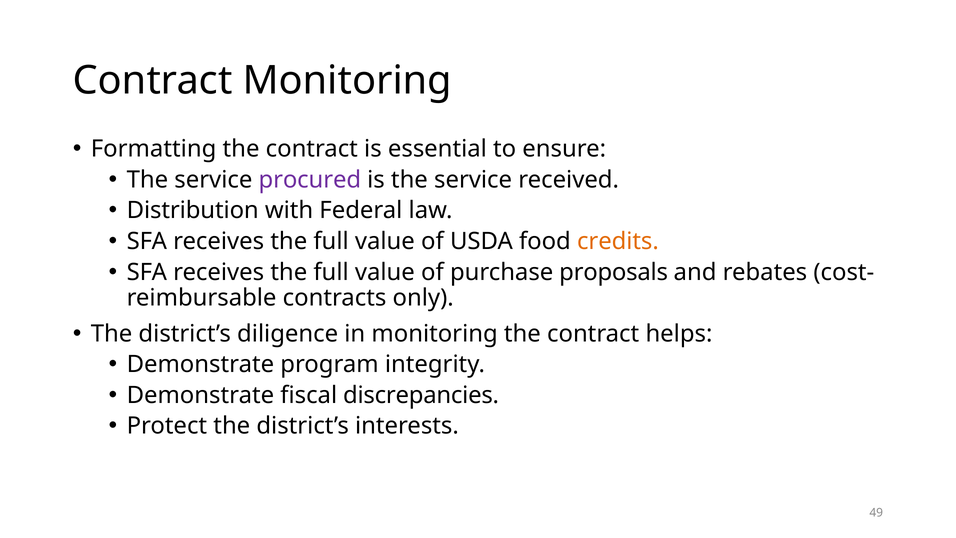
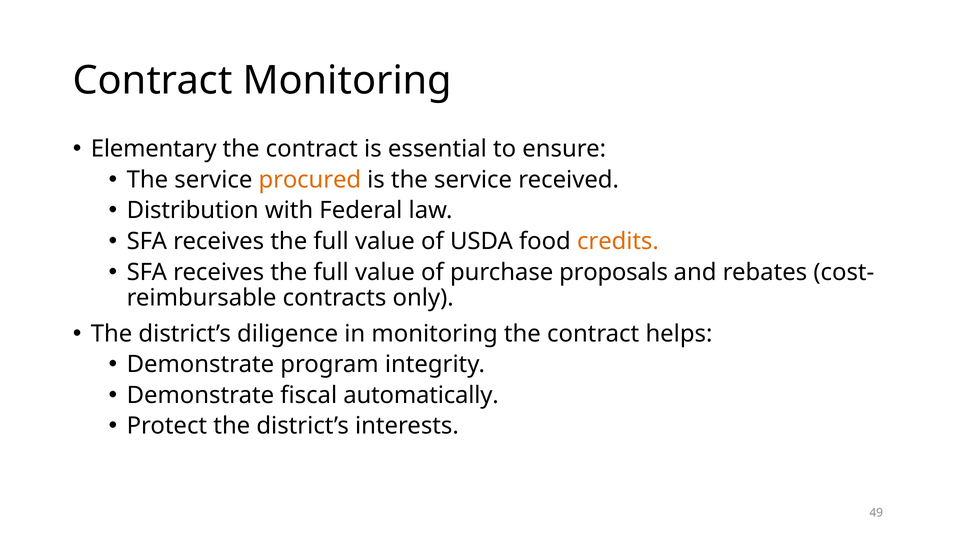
Formatting: Formatting -> Elementary (154, 149)
procured colour: purple -> orange (310, 180)
discrepancies: discrepancies -> automatically (421, 395)
